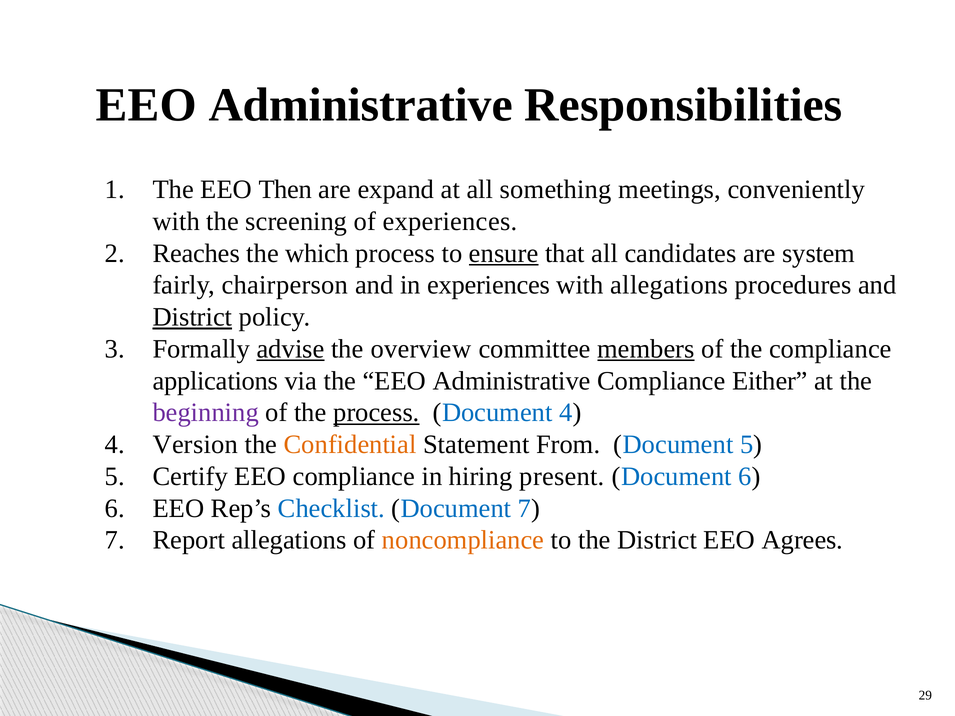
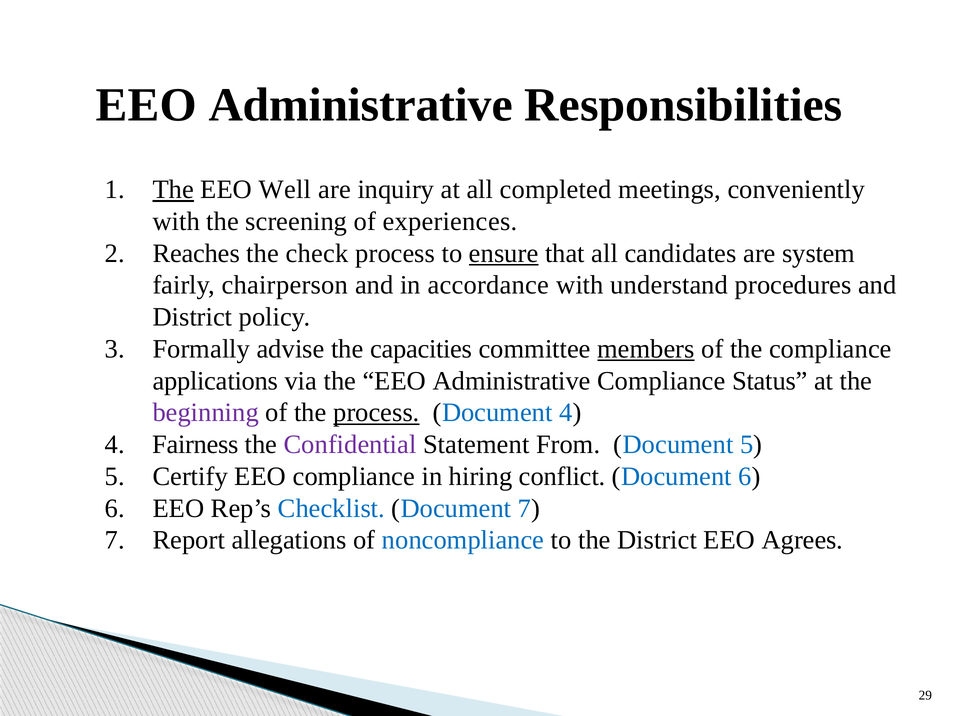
The underline: none -> present (173, 190)
Then: Then -> Well (285, 190)
expand: expand -> inquiry (396, 190)
something: something -> completed (556, 190)
which: which -> check (317, 253)
in experiences: experiences -> accordance (488, 285)
with allegations: allegations -> understand (669, 285)
District underline: present -> none (192, 317)
advise underline: present -> none (291, 349)
overview: overview -> capacities (421, 349)
Either: Either -> Status (770, 381)
Version: Version -> Fairness (195, 445)
Confidential colour: orange -> purple (350, 445)
present: present -> conflict (562, 477)
noncompliance colour: orange -> blue (463, 540)
